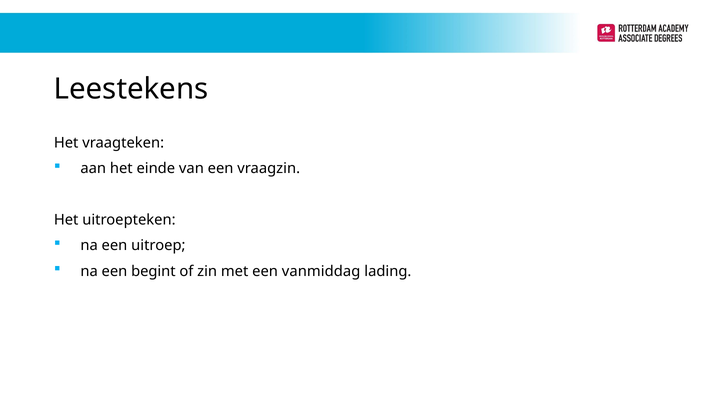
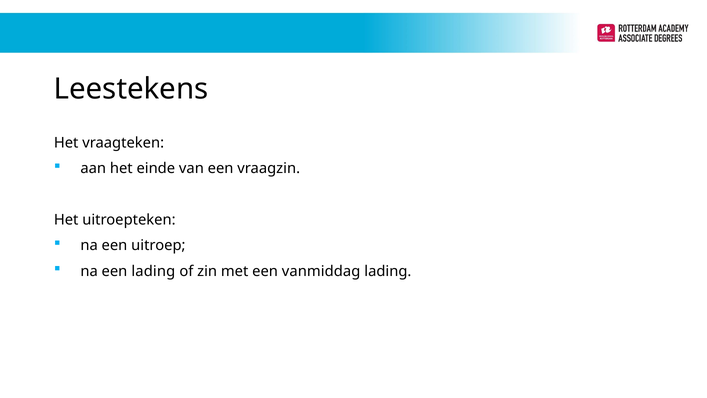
een begint: begint -> lading (153, 271)
